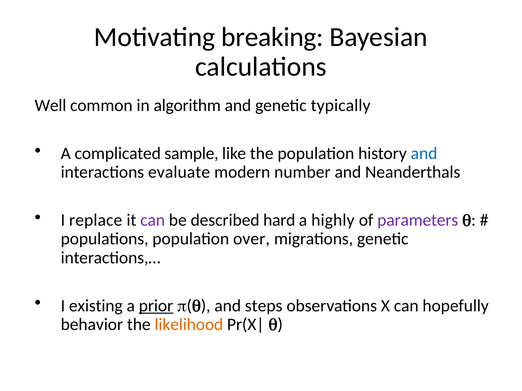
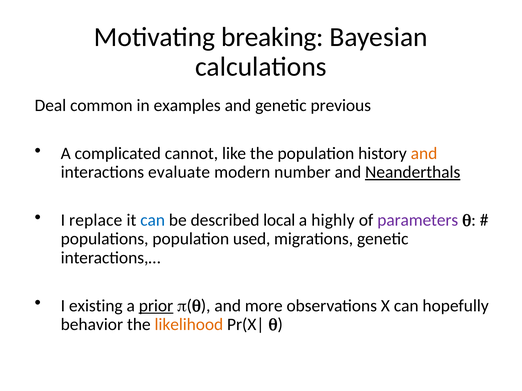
Well: Well -> Deal (50, 106)
algorithm: algorithm -> examples (187, 106)
typically: typically -> previous (341, 106)
sample: sample -> cannot (191, 154)
and colour: blue -> orange (424, 154)
Neanderthals underline: none -> present (413, 172)
can colour: purple -> blue (153, 220)
hard: hard -> local (279, 220)
over: over -> used (252, 239)
steps: steps -> more (264, 306)
